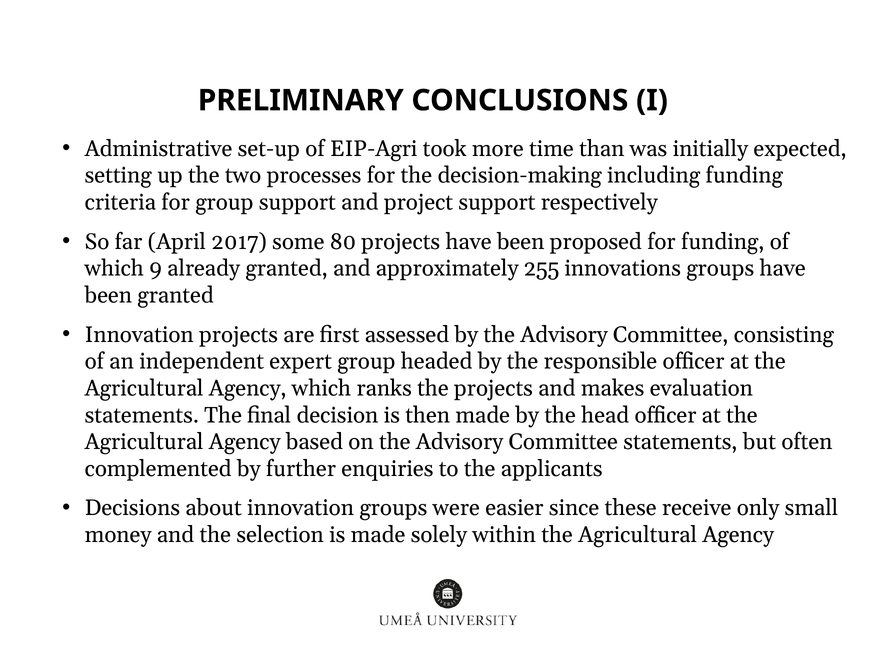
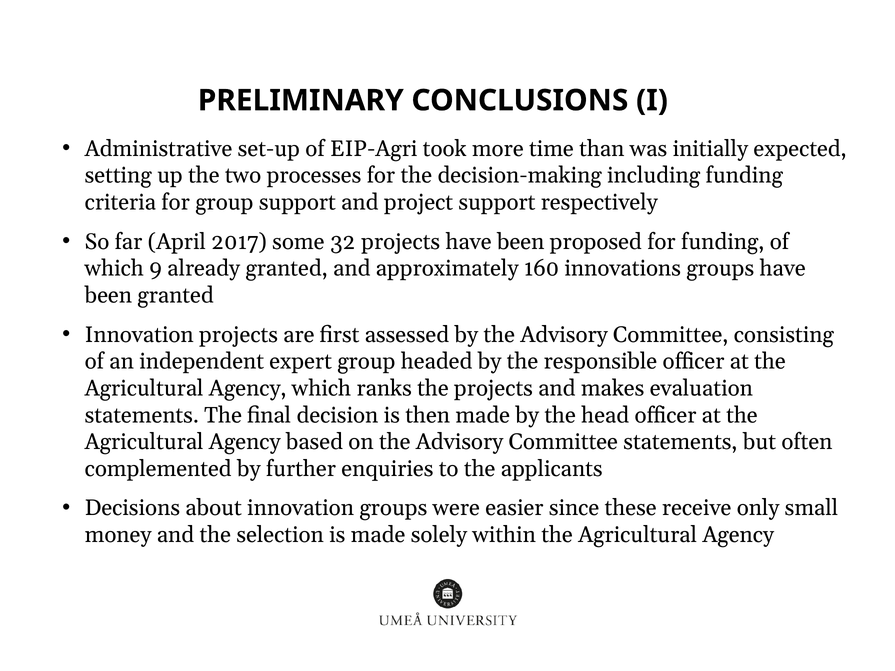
80: 80 -> 32 (343, 242)
255: 255 -> 160 (542, 269)
